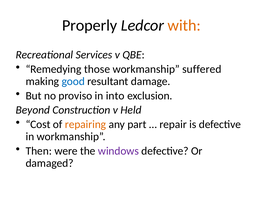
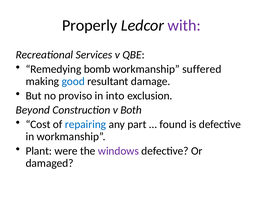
with colour: orange -> purple (184, 25)
those: those -> bomb (97, 69)
Held: Held -> Both (131, 110)
repairing colour: orange -> blue (85, 125)
repair: repair -> found (173, 125)
Then: Then -> Plant (39, 151)
